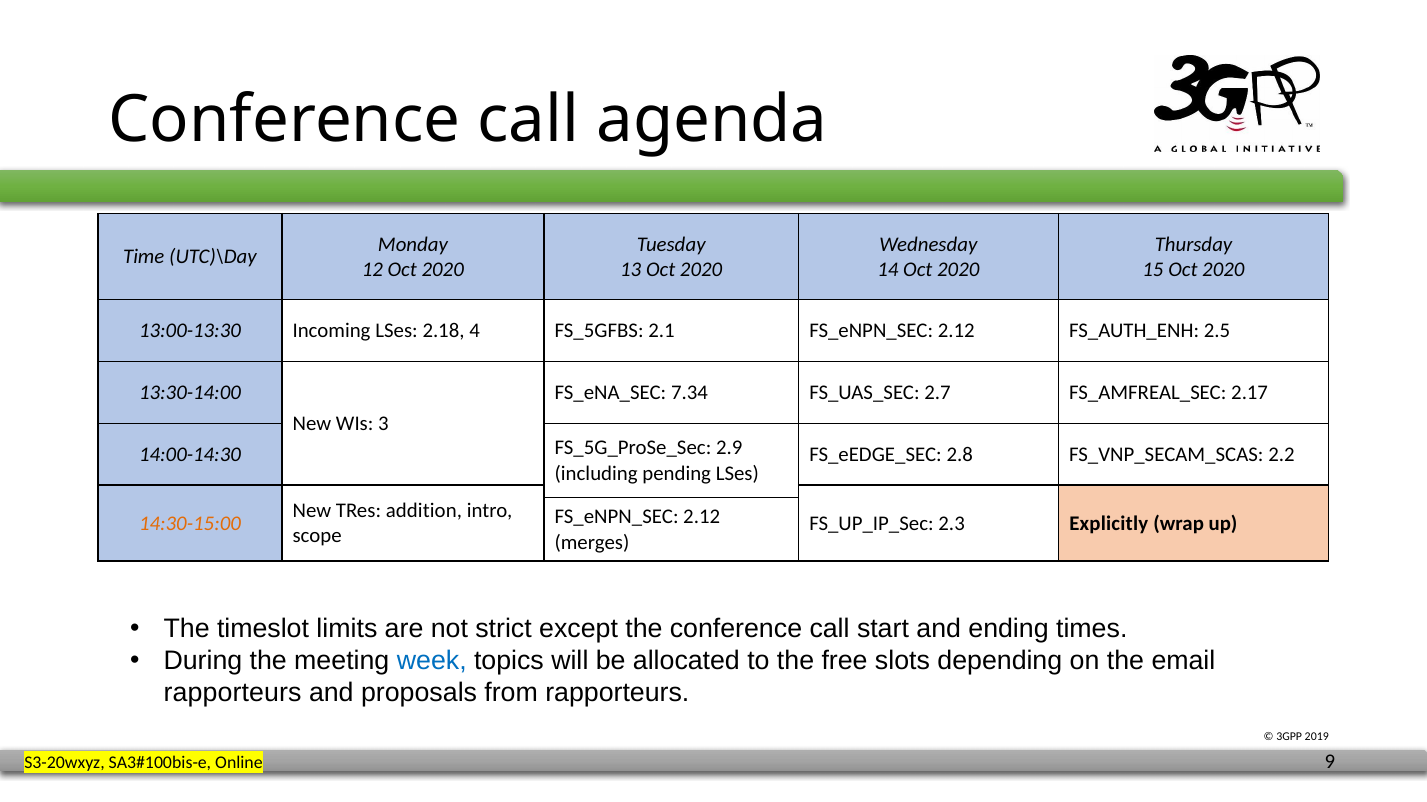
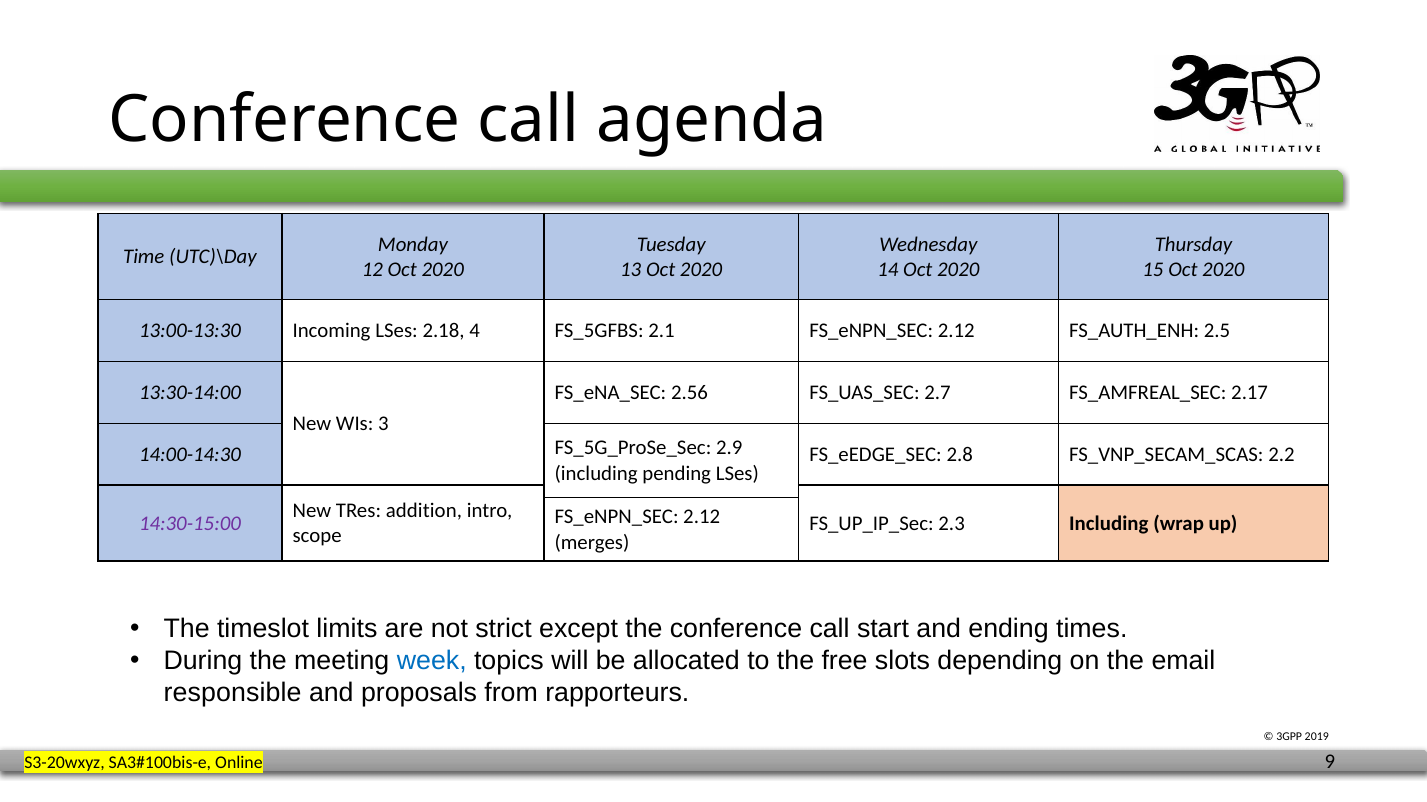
7.34: 7.34 -> 2.56 (689, 393)
14:30-15:00 colour: orange -> purple (190, 524)
2.3 Explicitly: Explicitly -> Including (1109, 524)
rapporteurs: rapporteurs -> responsible (233, 693)
